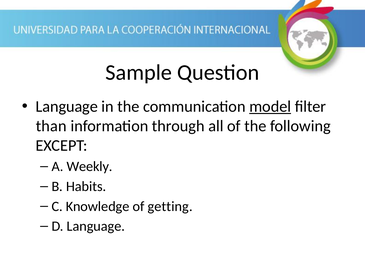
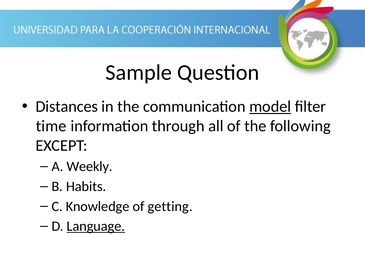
Language: Language -> Distances (67, 106)
than: than -> time (51, 126)
Language underline: none -> present (96, 226)
